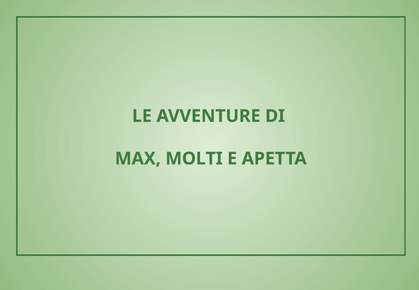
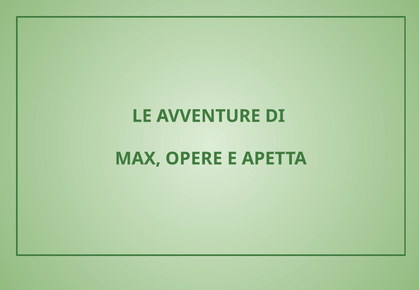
MOLTI: MOLTI -> OPERE (194, 159)
